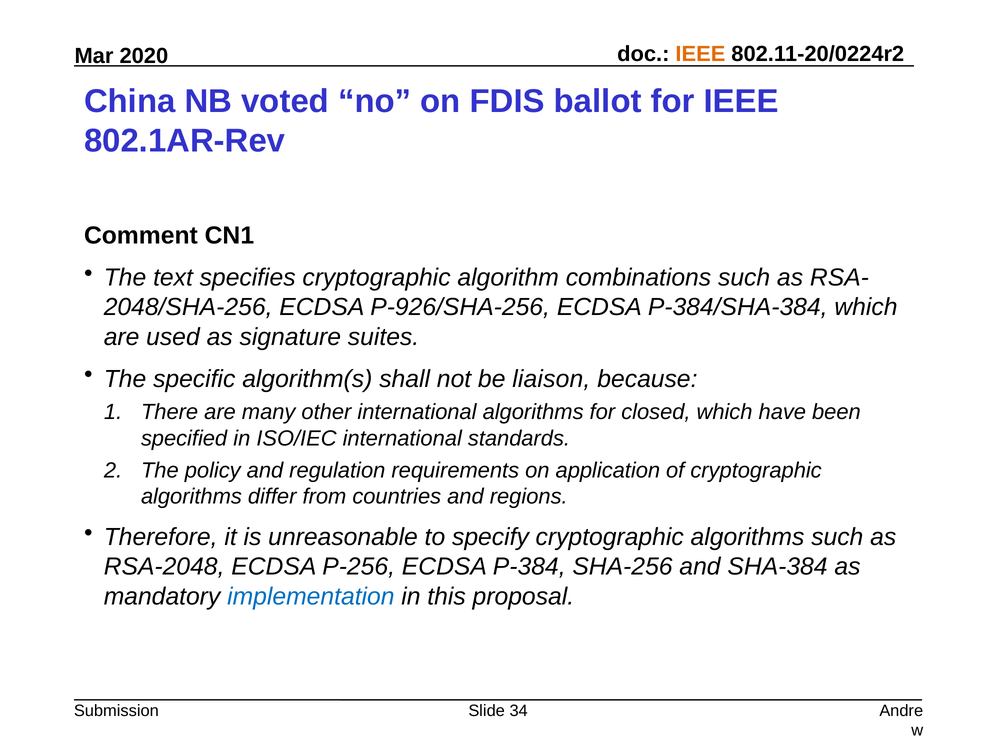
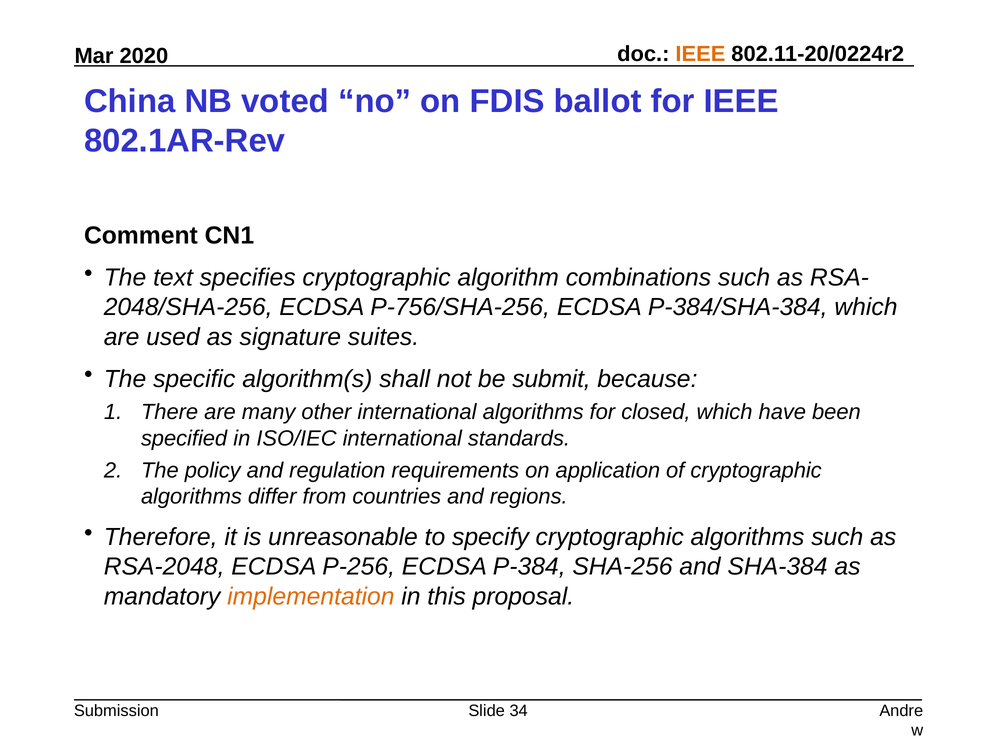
P-926/SHA-256: P-926/SHA-256 -> P-756/SHA-256 (460, 307)
liaison: liaison -> submit (551, 379)
implementation colour: blue -> orange (311, 596)
